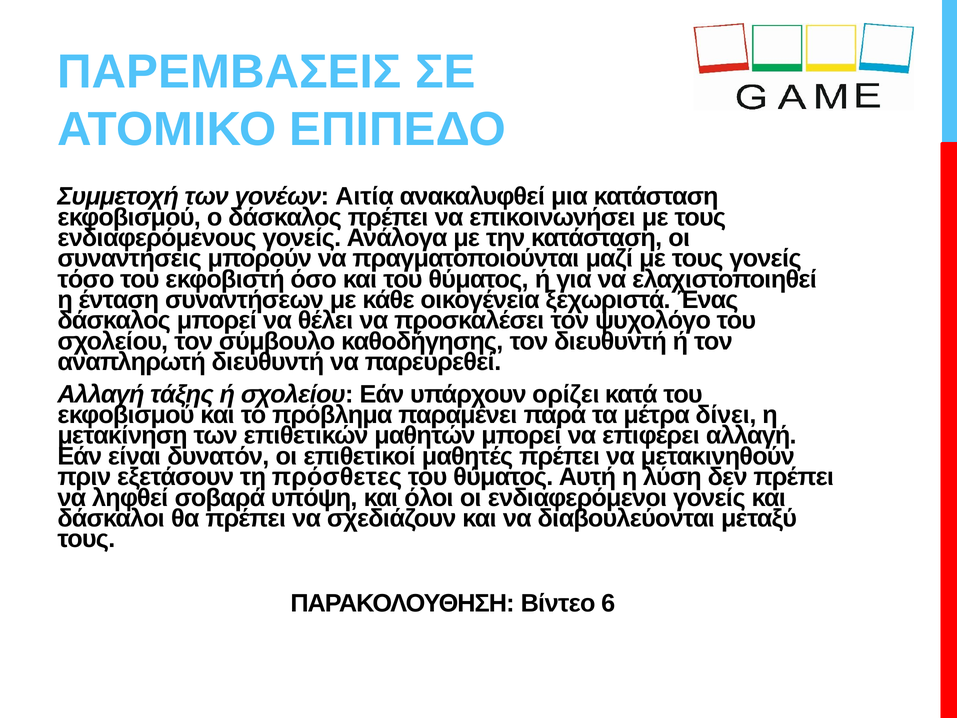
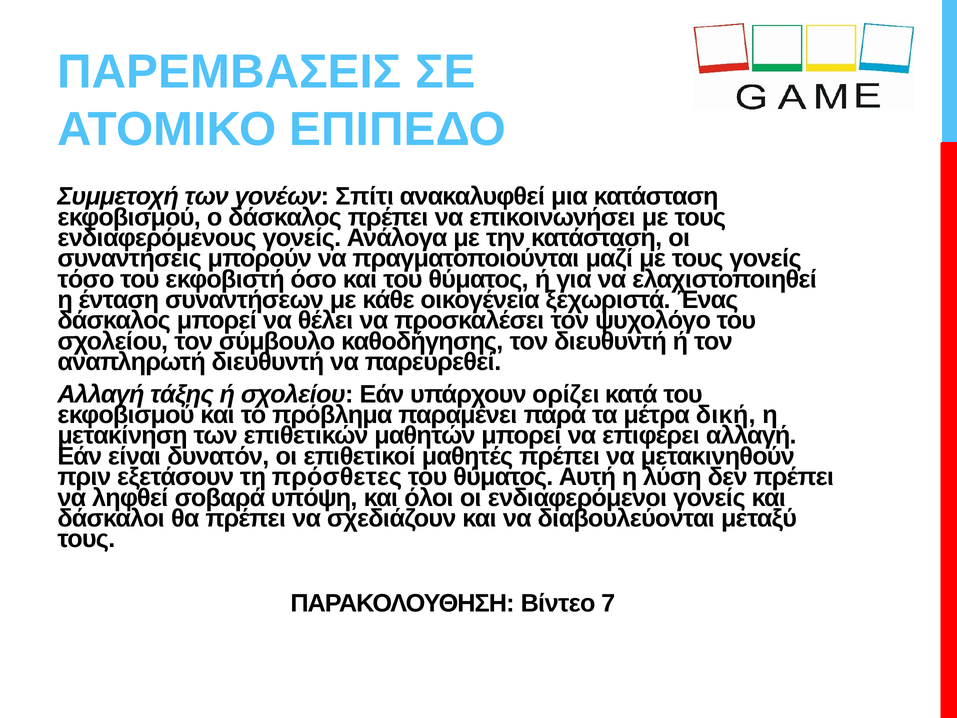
Αιτία: Αιτία -> Σπίτι (365, 196)
δίνει: δίνει -> δική (726, 415)
6: 6 -> 7 (608, 603)
